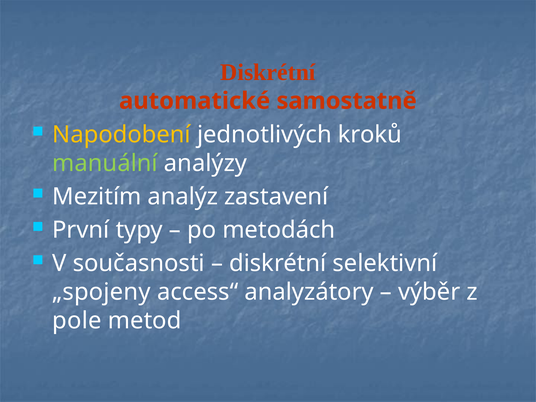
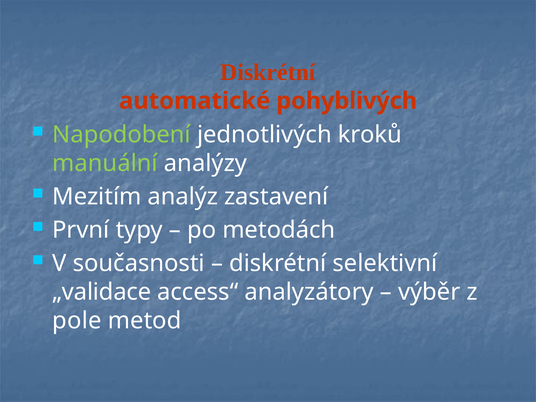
samostatně: samostatně -> pohyblivých (347, 101)
Napodobení colour: yellow -> light green (122, 135)
„spojeny: „spojeny -> „validace (102, 292)
